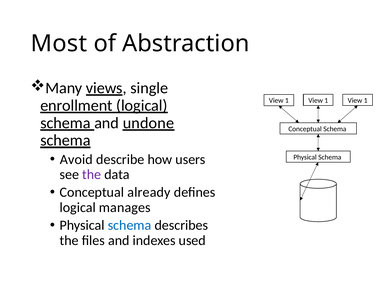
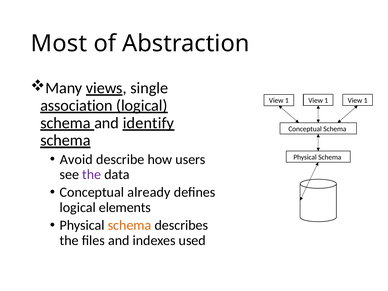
enrollment: enrollment -> association (76, 105)
undone: undone -> identify (148, 123)
manages: manages -> elements (125, 207)
schema colour: blue -> orange (130, 225)
